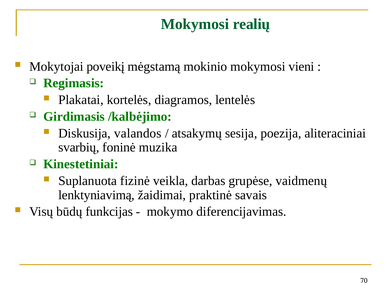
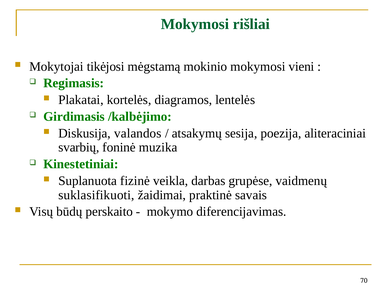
realių: realių -> rišliai (251, 24)
poveikį: poveikį -> tikėjosi (106, 66)
lenktyniavimą: lenktyniavimą -> suklasifikuoti (96, 194)
funkcijas: funkcijas -> perskaito (109, 211)
